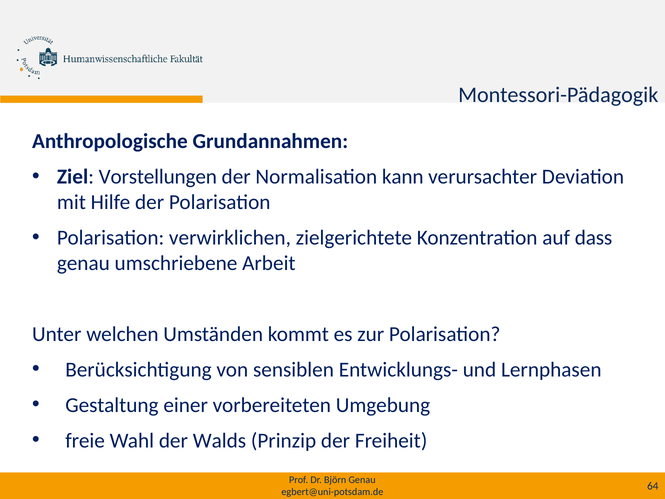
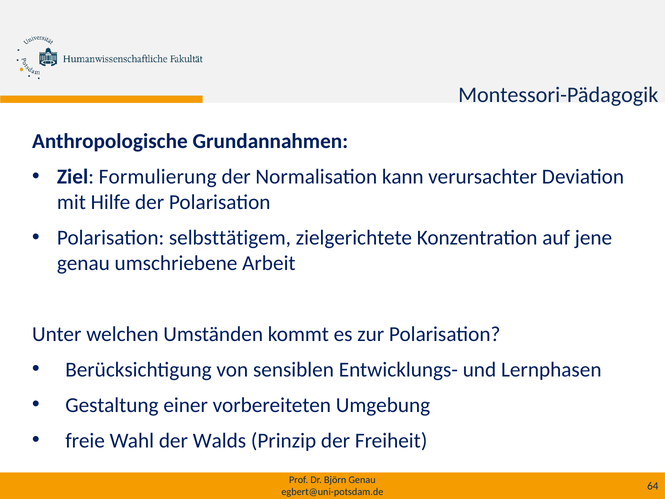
Vorstellungen: Vorstellungen -> Formulierung (158, 177)
verwirklichen: verwirklichen -> selbsttätigem (230, 238)
dass: dass -> jene (593, 238)
